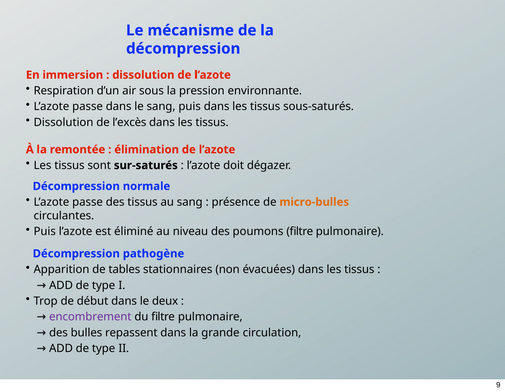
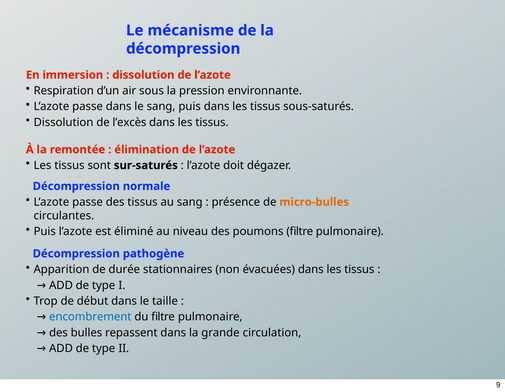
tables: tables -> durée (124, 269)
deux: deux -> taille (165, 301)
encombrement colour: purple -> blue (90, 316)
